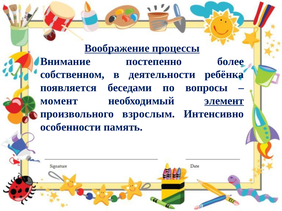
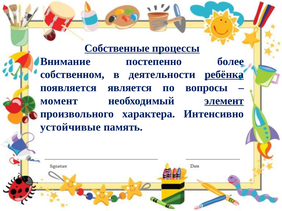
Воображение: Воображение -> Собственные (117, 48)
ребёнка underline: none -> present (224, 75)
беседами: беседами -> является (130, 88)
взрослым: взрослым -> характера (149, 114)
особенности: особенности -> устойчивые (71, 127)
